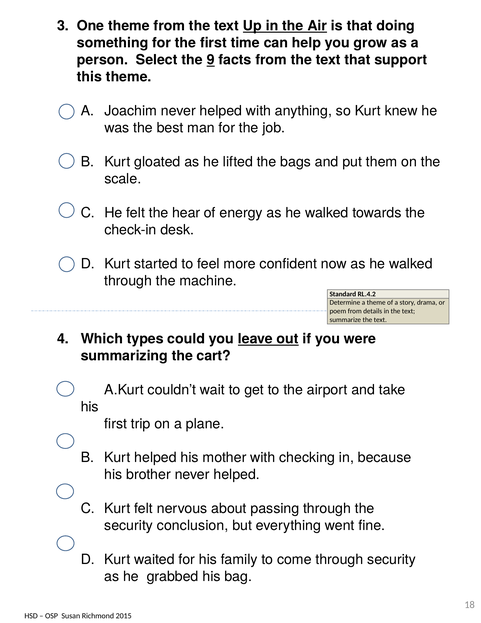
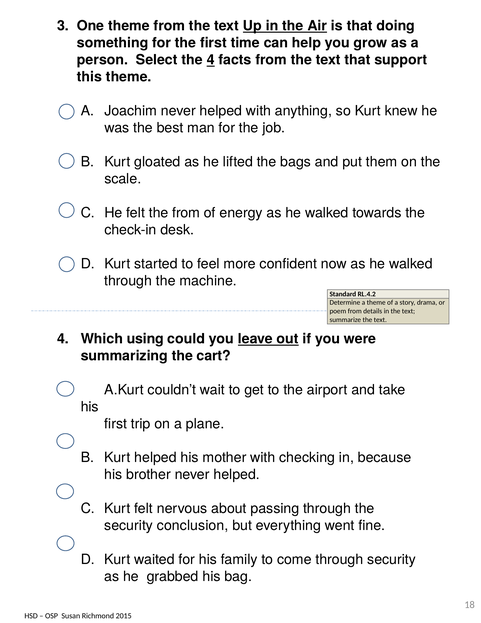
the 9: 9 -> 4 (211, 60)
the hear: hear -> from (186, 213)
types: types -> using (145, 338)
